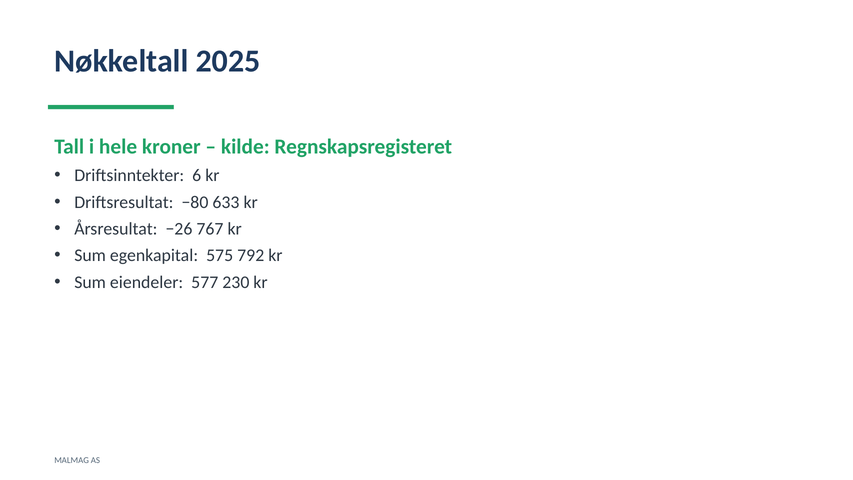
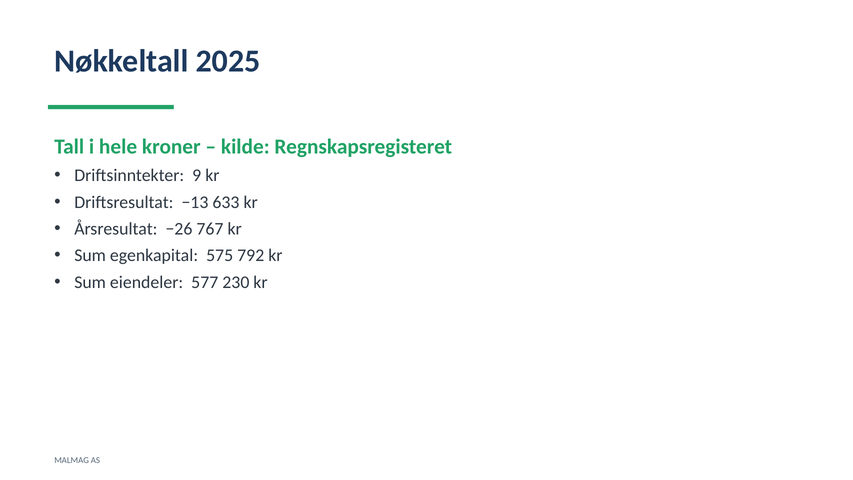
6: 6 -> 9 (197, 175)
−80: −80 -> −13 (195, 202)
